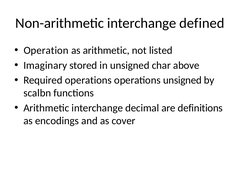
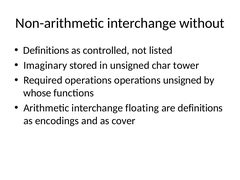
defined: defined -> without (202, 23)
Operation: Operation -> Definitions (46, 50)
as arithmetic: arithmetic -> controlled (106, 50)
above: above -> tower (186, 65)
scalbn: scalbn -> whose (37, 93)
decimal: decimal -> floating (142, 108)
